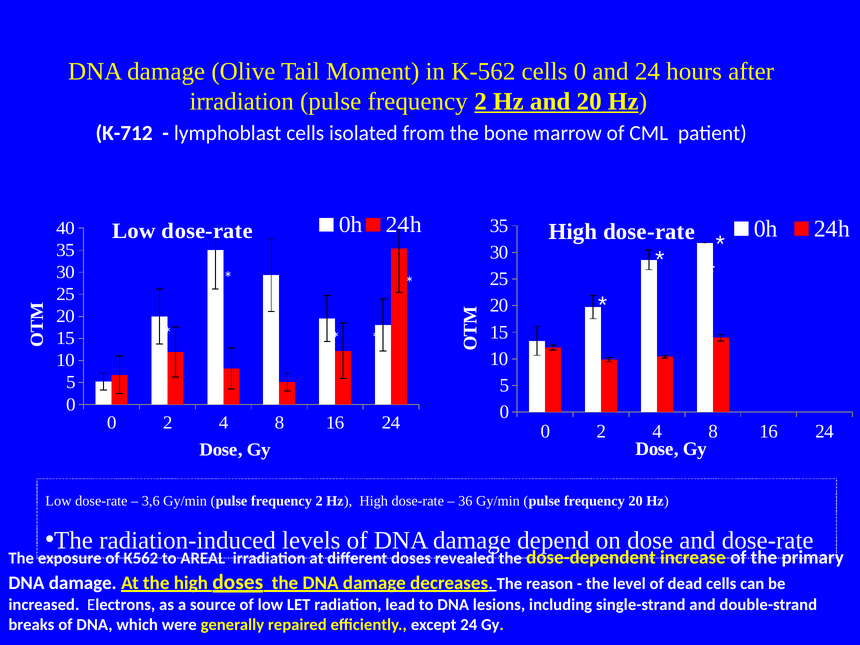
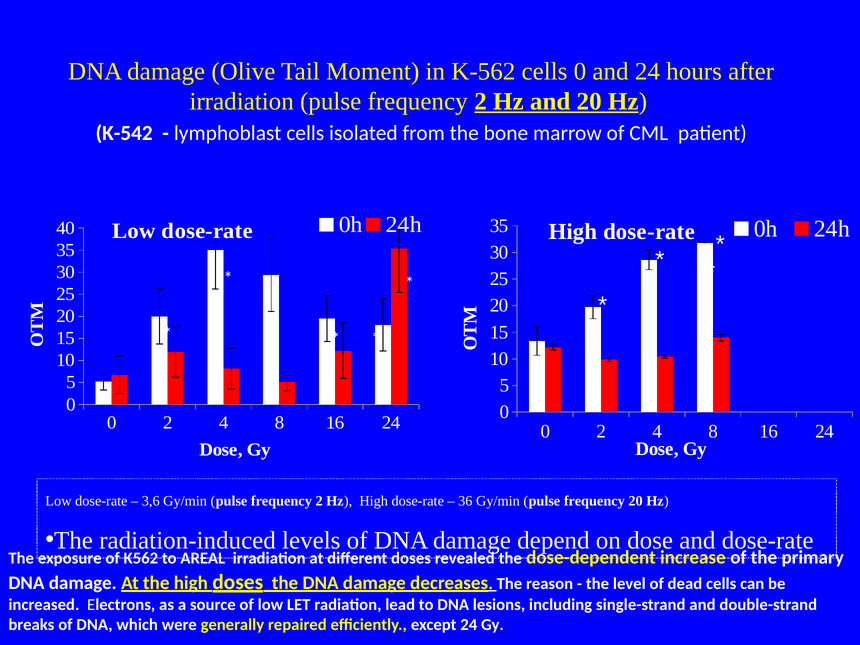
K-712: K-712 -> K-542 (124, 133)
